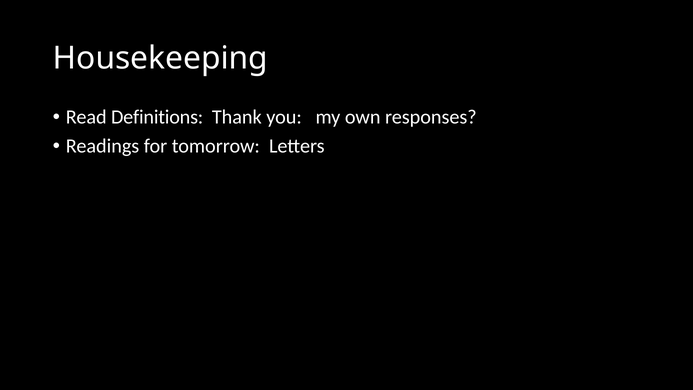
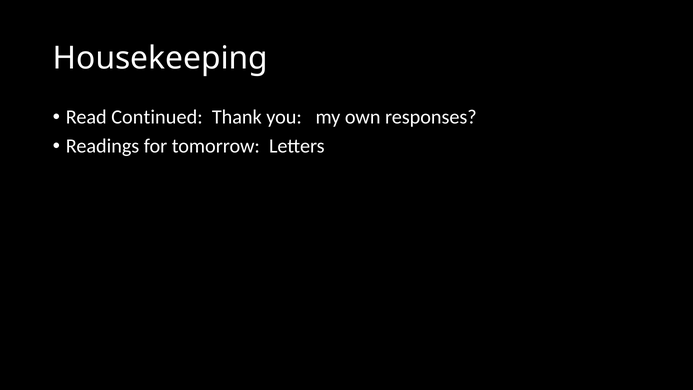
Definitions: Definitions -> Continued (157, 117)
